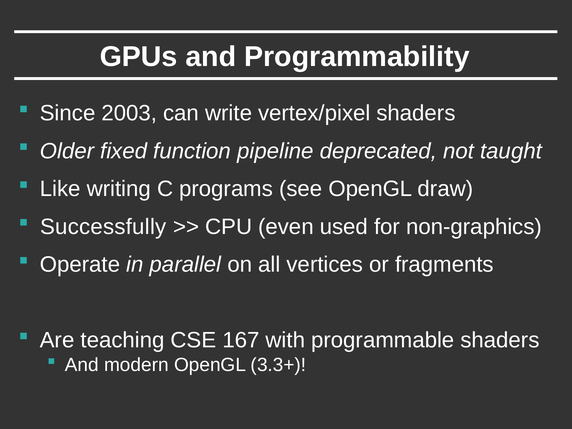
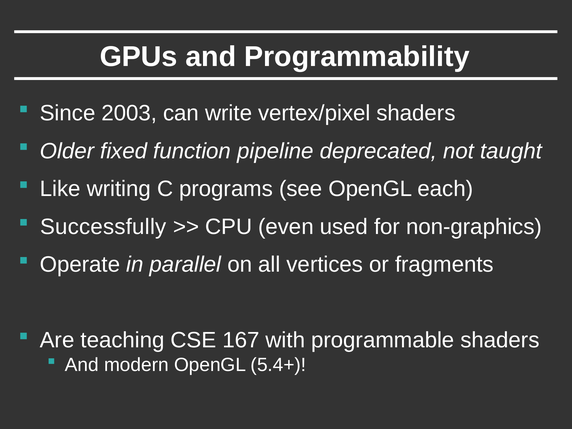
draw: draw -> each (445, 189)
3.3+: 3.3+ -> 5.4+ (278, 365)
